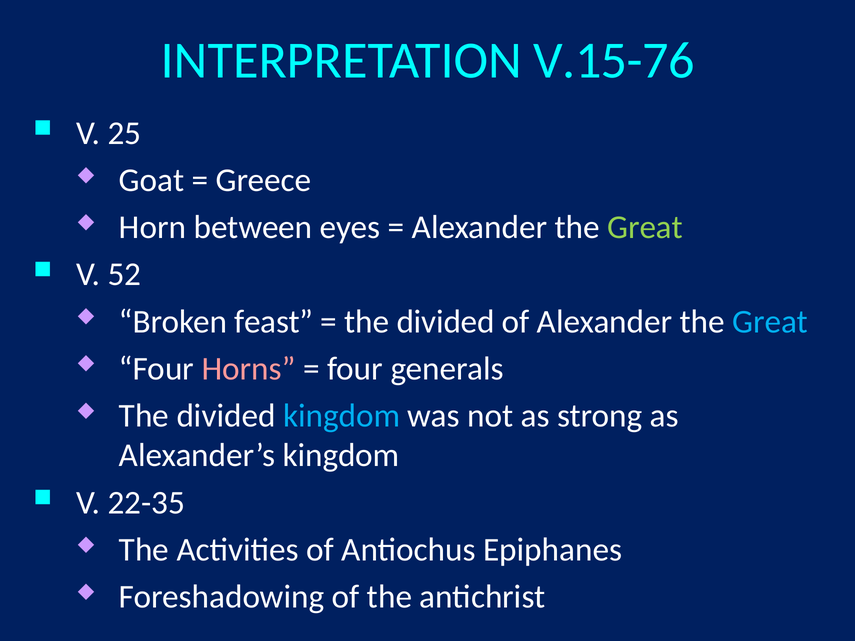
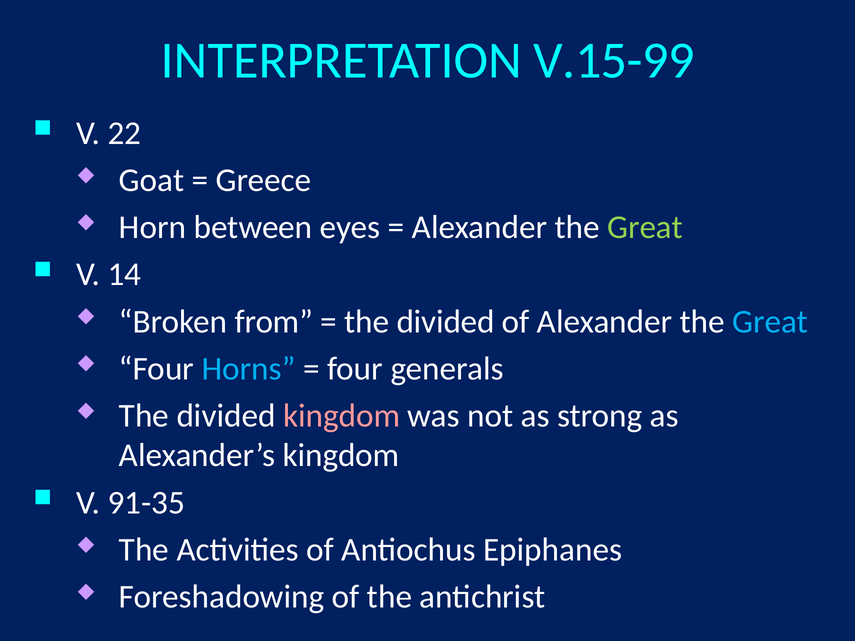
V.15-76: V.15-76 -> V.15-99 (614, 61)
25: 25 -> 22 (124, 133)
52: 52 -> 14 (124, 275)
feast: feast -> from (274, 322)
Horns colour: pink -> light blue (249, 369)
kingdom colour: light blue -> pink (342, 416)
22-35: 22-35 -> 91-35 (146, 503)
